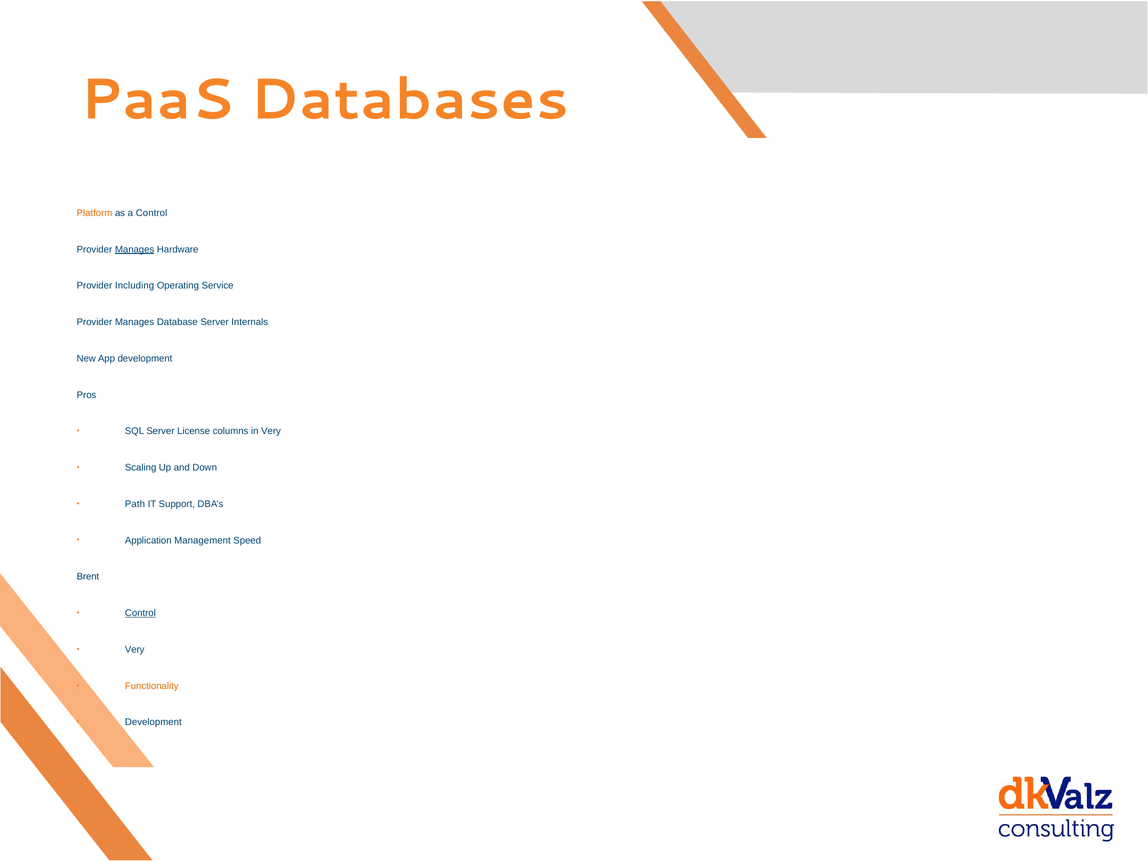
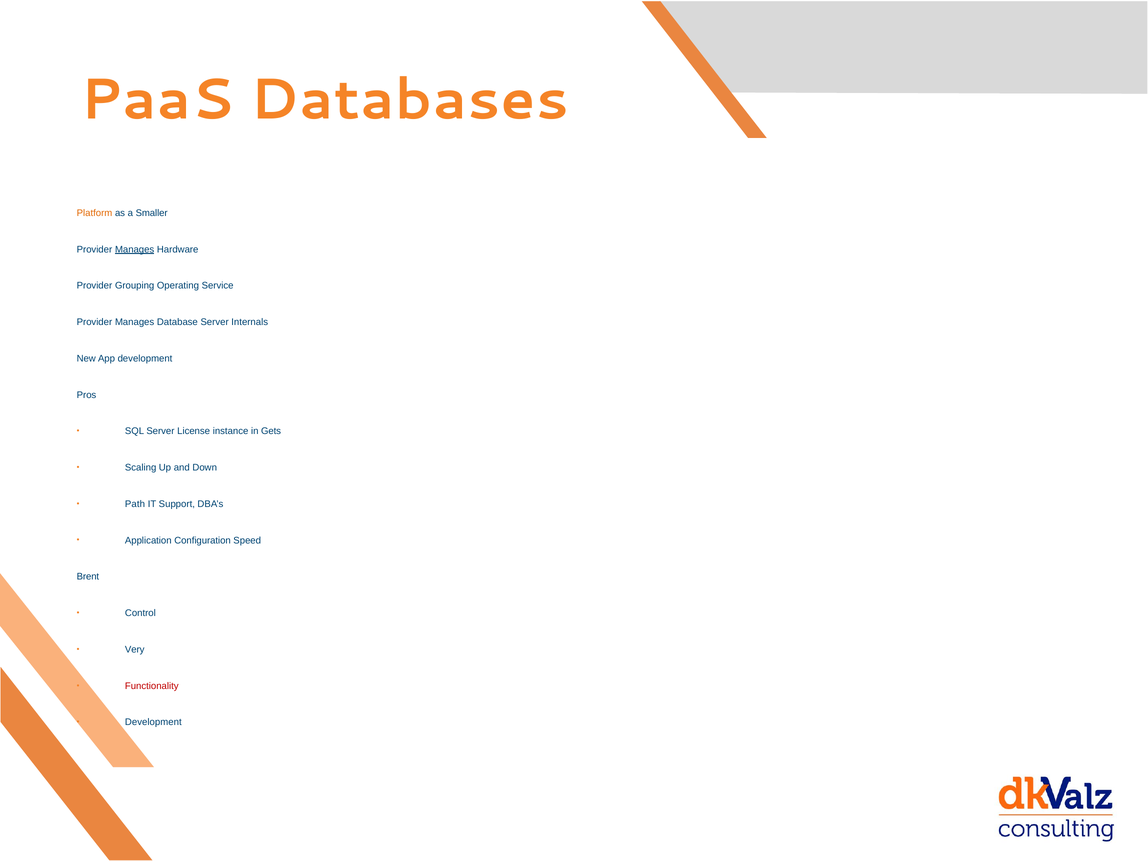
a Control: Control -> Smaller (152, 213)
Including: Including -> Grouping (135, 286)
columns: columns -> instance (231, 431)
in Very: Very -> Gets (271, 431)
Management: Management -> Configuration (203, 540)
Control underline: present -> none (140, 613)
Functionality colour: orange -> red (152, 686)
